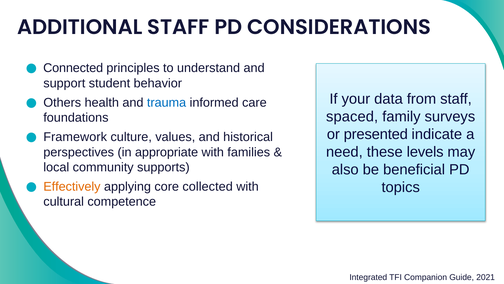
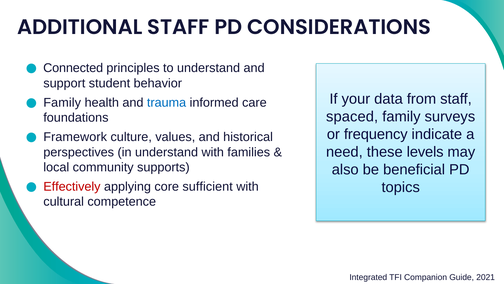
Others: Others -> Family (62, 102)
presented: presented -> frequency (376, 134)
in appropriate: appropriate -> understand (167, 152)
Effectively colour: orange -> red (72, 186)
collected: collected -> sufficient (208, 186)
